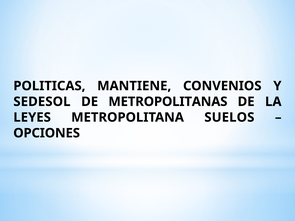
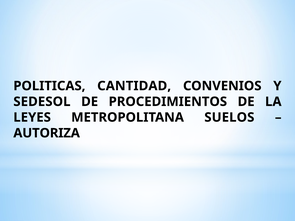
MANTIENE: MANTIENE -> CANTIDAD (134, 86)
METROPOLITANAS: METROPOLITANAS -> PROCEDIMIENTOS (168, 102)
OPCIONES: OPCIONES -> AUTORIZA (47, 133)
